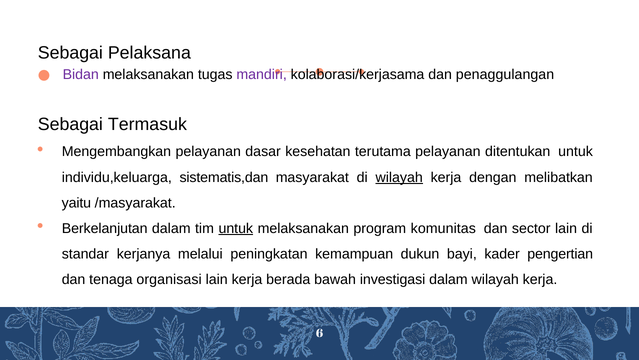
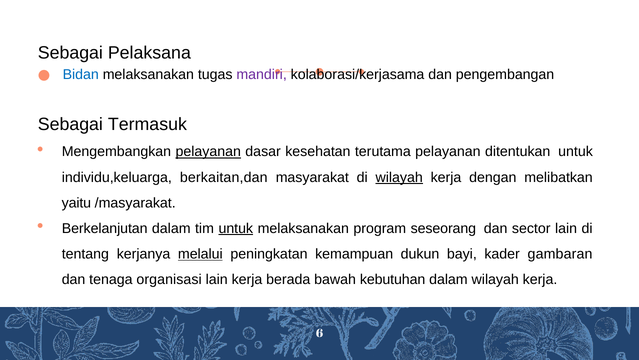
Bidan colour: purple -> blue (81, 74)
penaggulangan: penaggulangan -> pengembangan (505, 74)
pelayanan underline: none -> present (208, 152)
sistematis,dan: sistematis,dan -> berkaitan,dan (224, 177)
komunitas: komunitas -> seseorang (443, 228)
standar: standar -> tentang (85, 254)
melalui underline: none -> present (200, 254)
pengertian: pengertian -> gambaran (560, 254)
investigasi: investigasi -> kebutuhan (393, 279)
